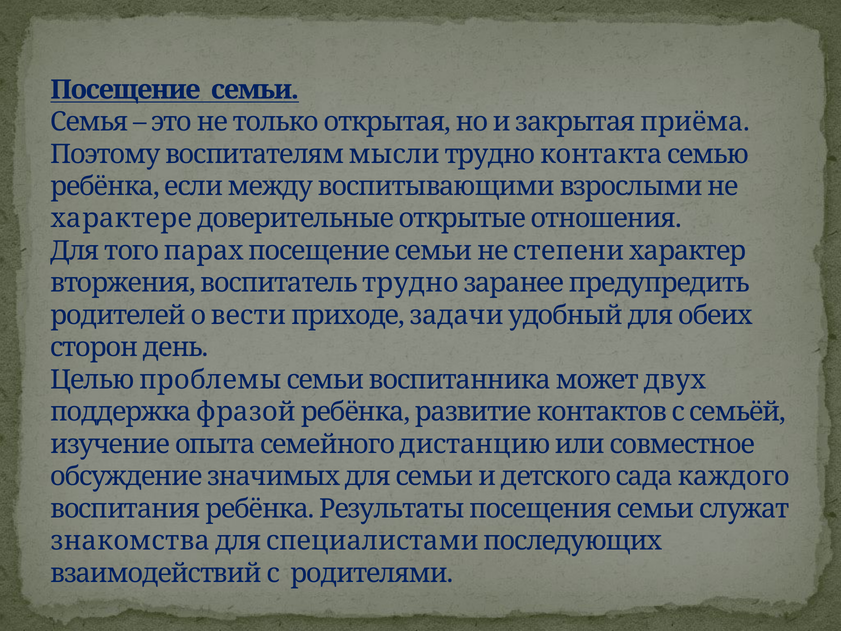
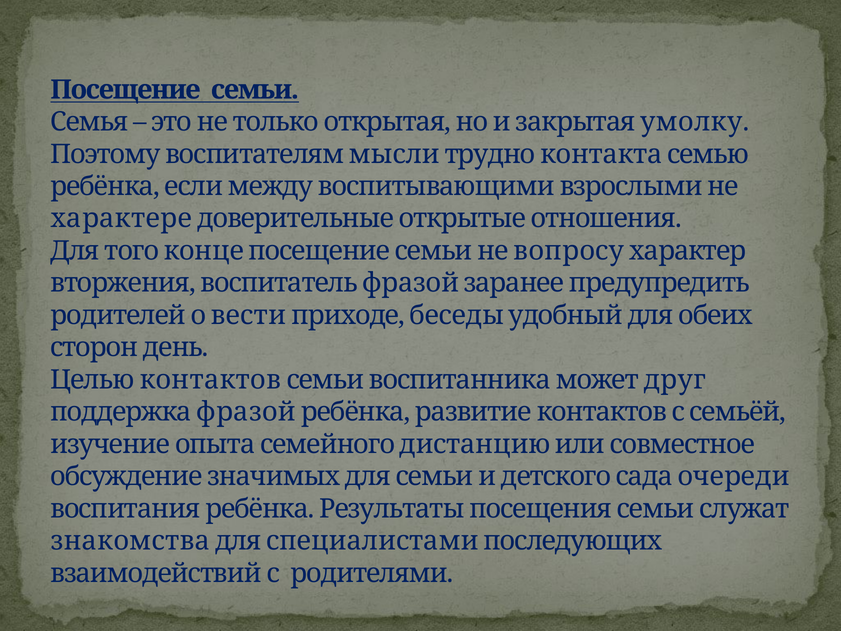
приёма: приёма -> умолку (695, 122)
парах: парах -> конце (204, 251)
степени: степени -> вопросу (569, 251)
воспитатель трудно: трудно -> фразой (411, 283)
задачи: задачи -> беседы (457, 315)
Целью проблемы: проблемы -> контактов (210, 380)
двух: двух -> друг (675, 380)
каждого: каждого -> очереди (734, 476)
